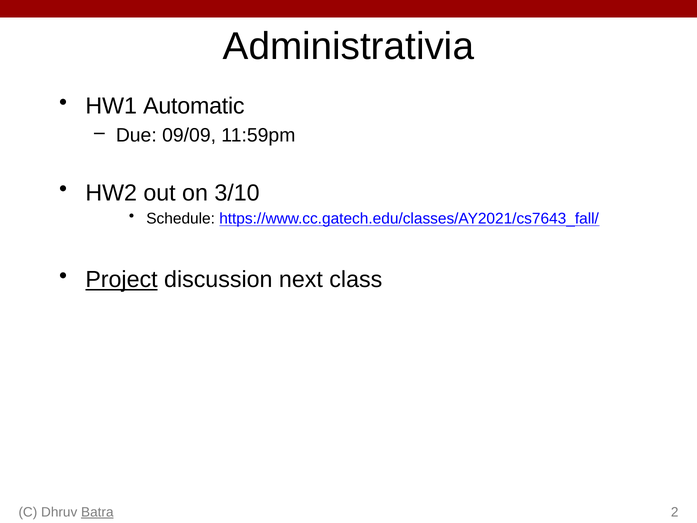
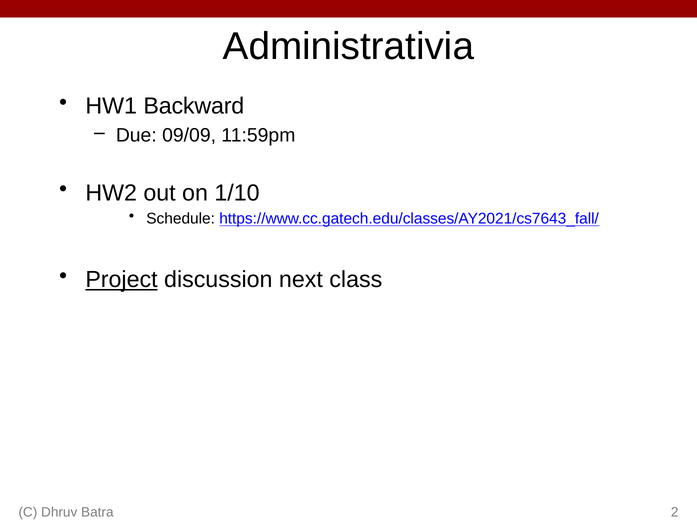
Automatic: Automatic -> Backward (194, 106)
3/10: 3/10 -> 1/10 (237, 193)
Batra underline: present -> none (97, 512)
